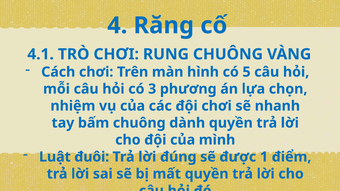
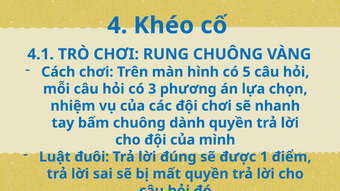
Răng: Răng -> Khéo (164, 25)
